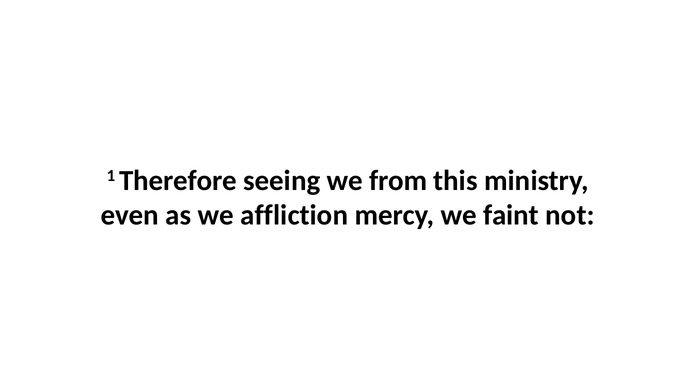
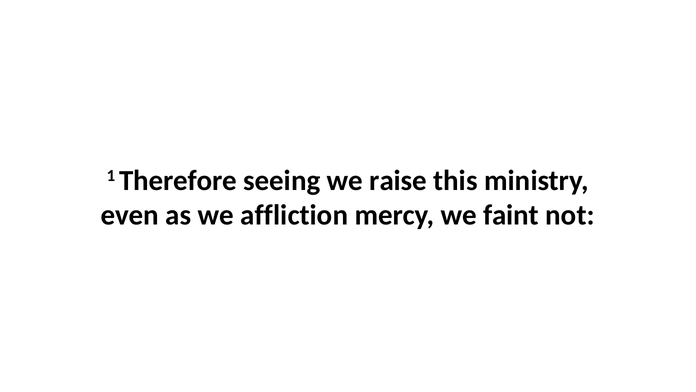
from: from -> raise (398, 180)
